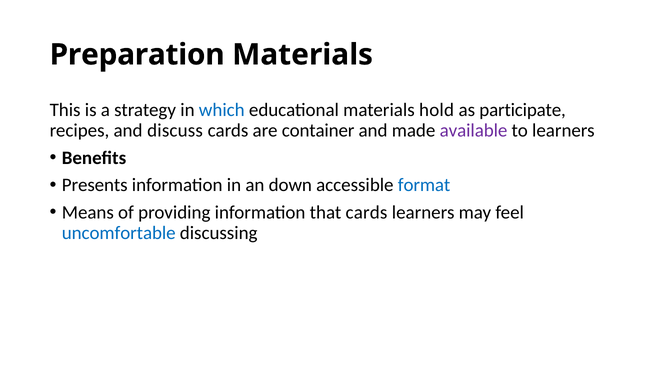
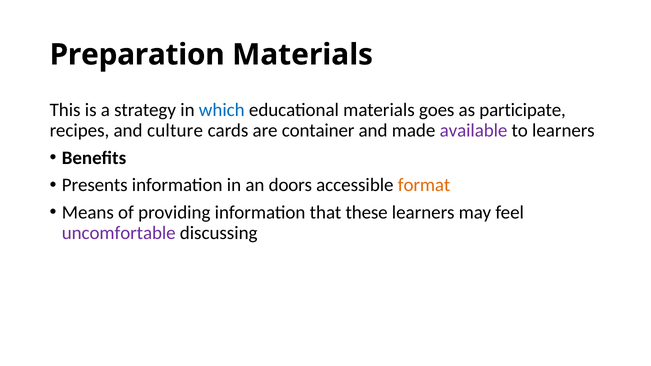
hold: hold -> goes (437, 110)
discuss: discuss -> culture (175, 131)
down: down -> doors (290, 185)
format colour: blue -> orange (424, 185)
that cards: cards -> these (367, 212)
uncomfortable colour: blue -> purple (119, 233)
